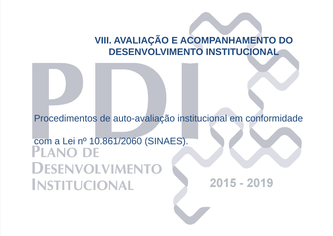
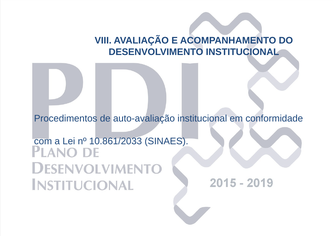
10.861/2060: 10.861/2060 -> 10.861/2033 (116, 141)
